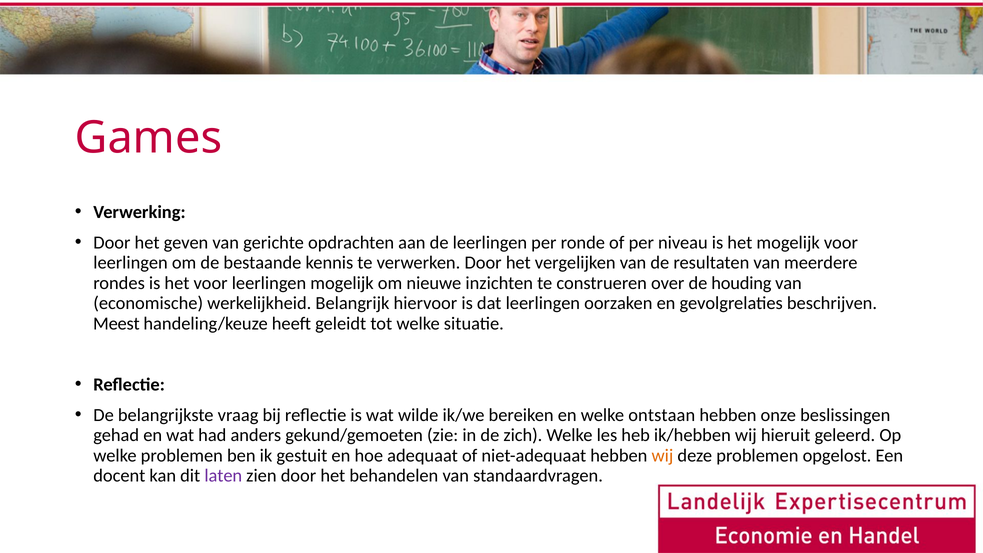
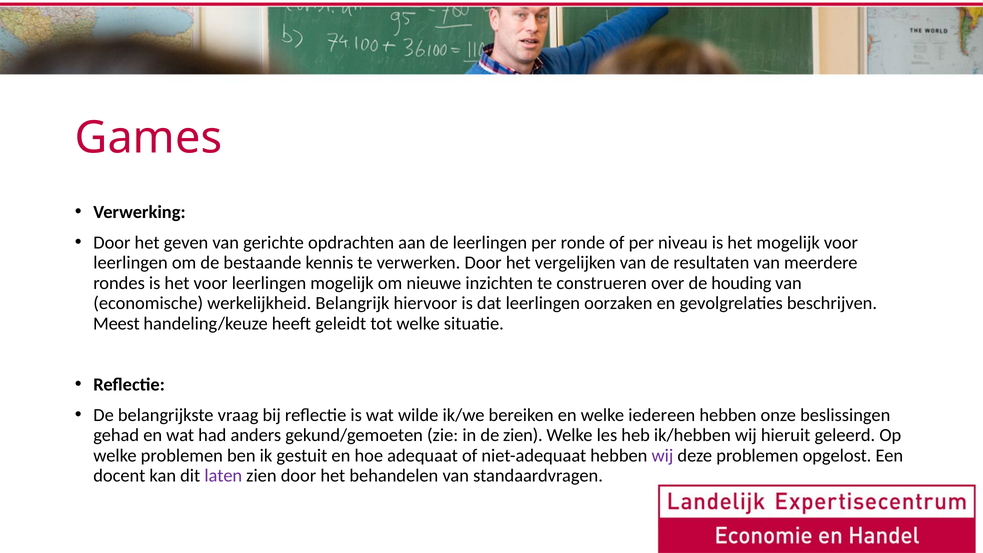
ontstaan: ontstaan -> iedereen (662, 415)
de zich: zich -> zien (523, 435)
wij colour: orange -> purple (662, 456)
